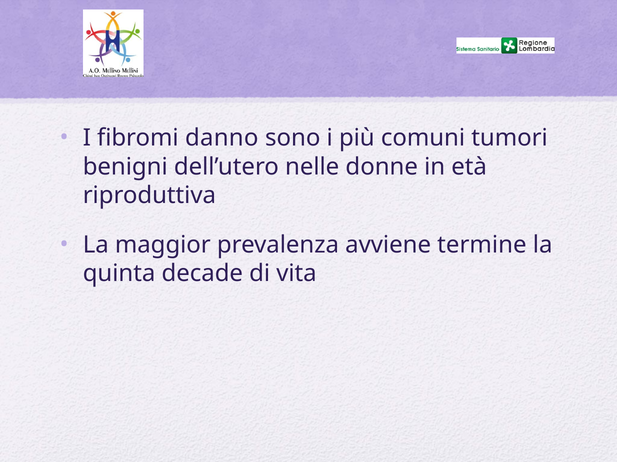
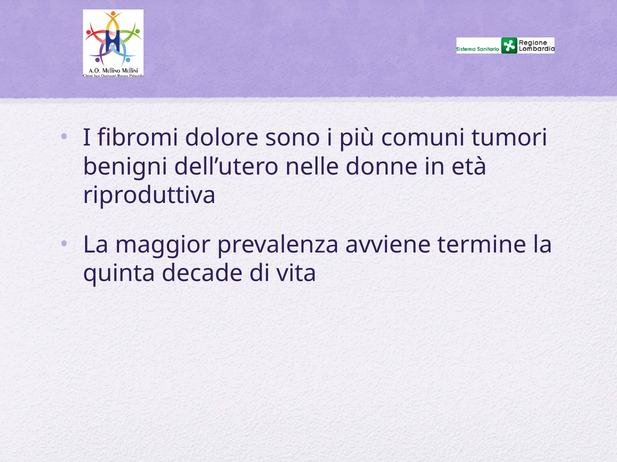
danno: danno -> dolore (222, 138)
